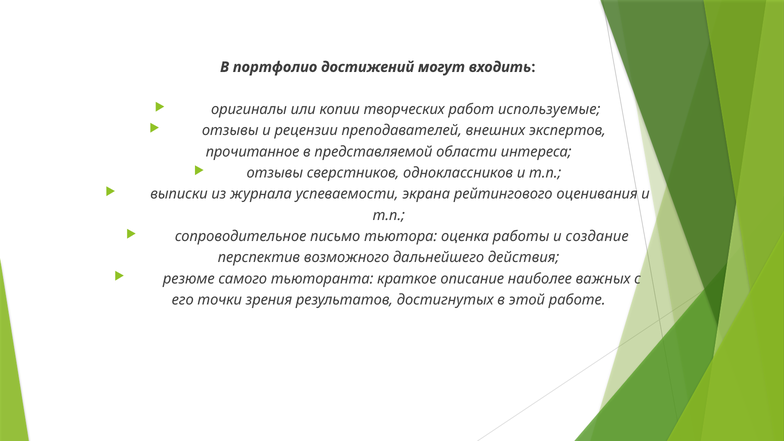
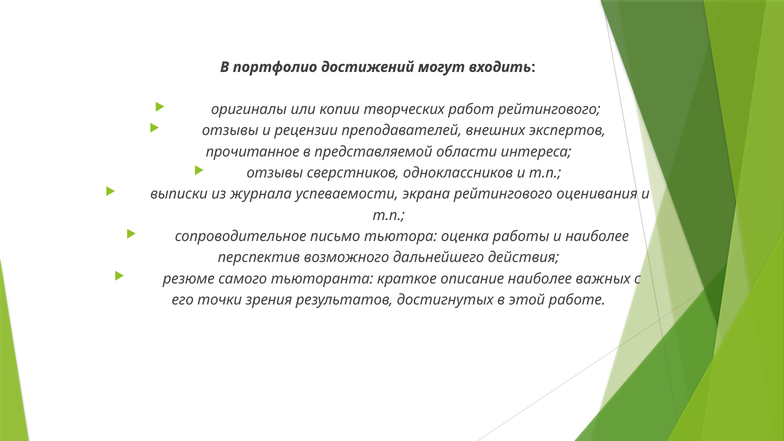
работ используемые: используемые -> рейтингового (549, 109)
и создание: создание -> наиболее (597, 236)
